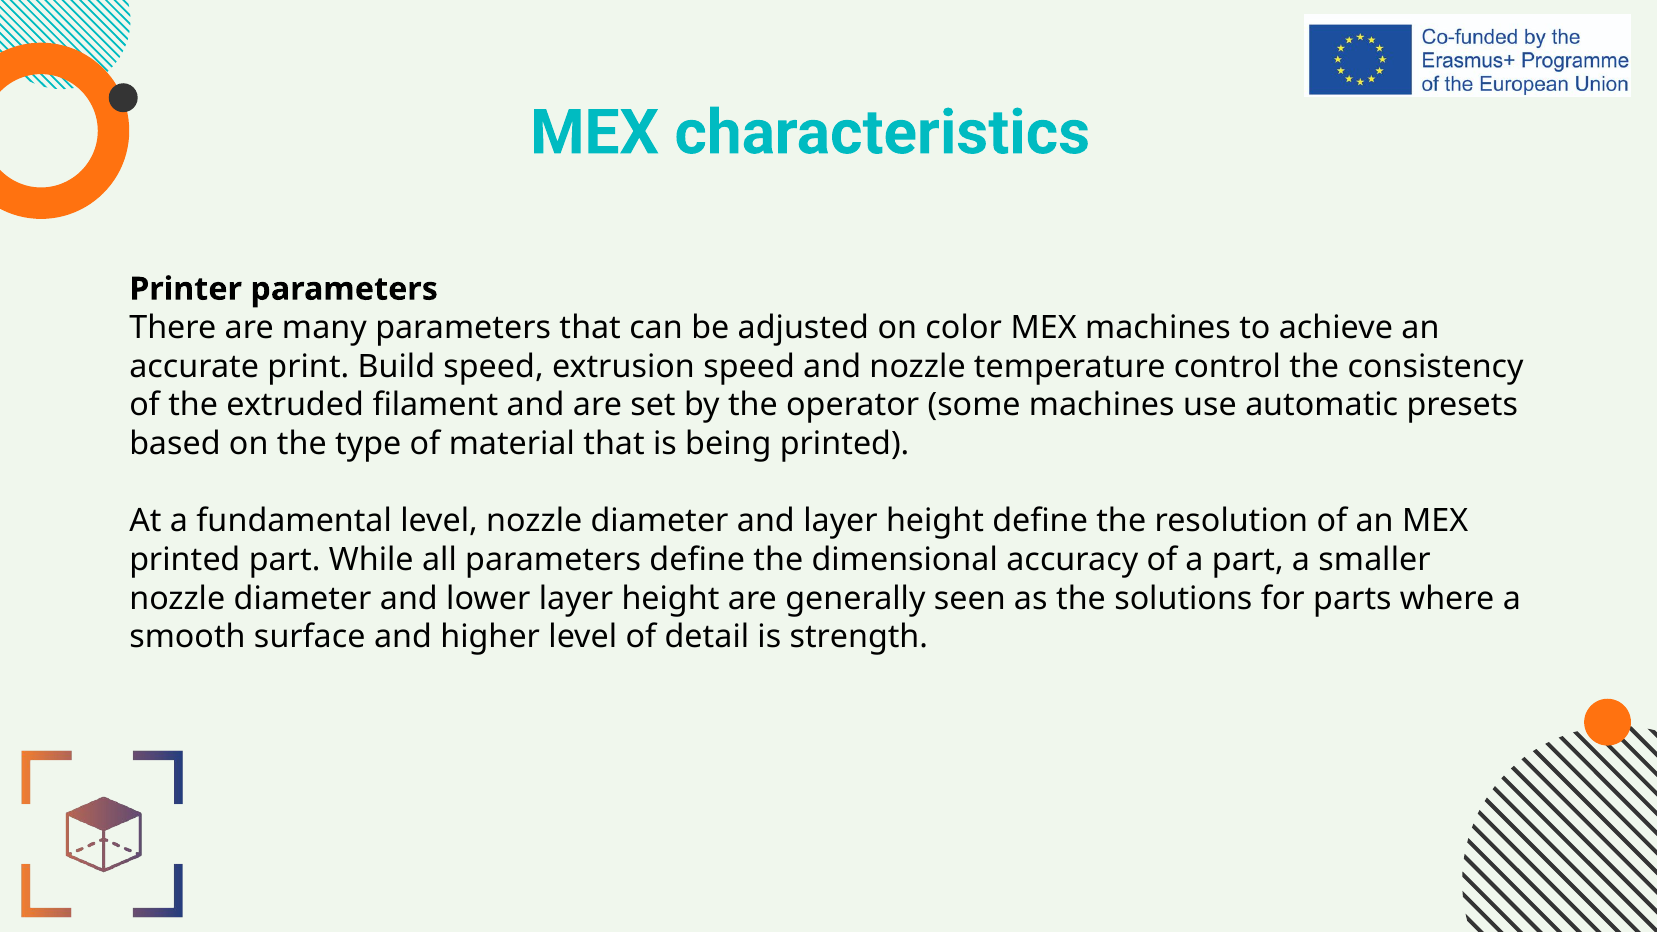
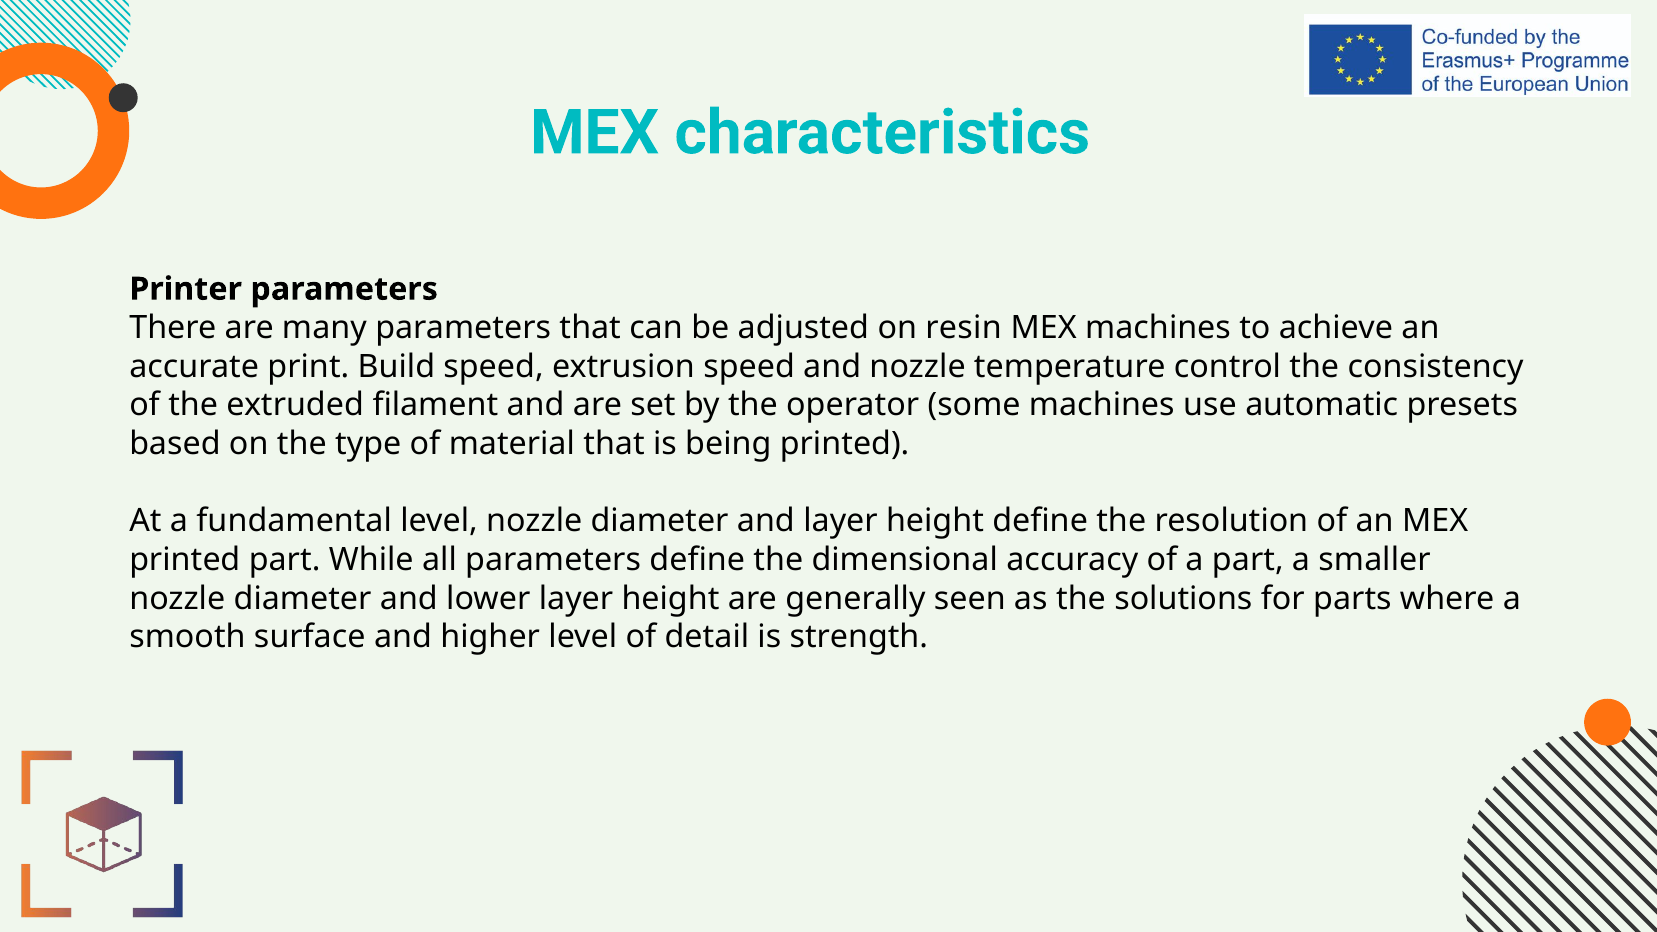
color: color -> resin (964, 328)
